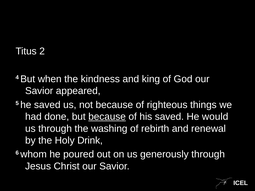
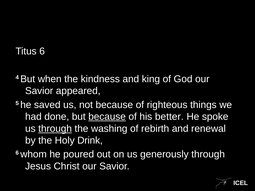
Titus 2: 2 -> 6 (42, 51)
his saved: saved -> better (169, 117)
would: would -> spoke (215, 117)
through underline: none -> present (55, 129)
